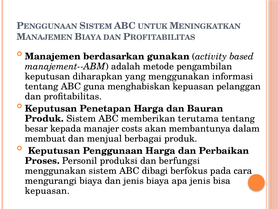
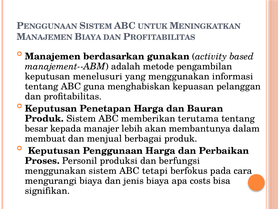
diharapkan: diharapkan -> menelusuri (98, 76)
costs: costs -> lebih (132, 128)
dibagi: dibagi -> tetapi (155, 170)
apa jenis: jenis -> costs (200, 180)
kepuasan: kepuasan -> signifikan (47, 190)
